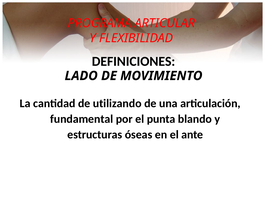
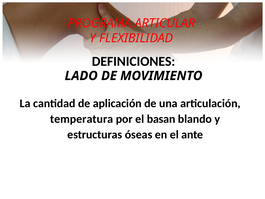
utilizando: utilizando -> aplicación (117, 103)
fundamental: fundamental -> temperatura (82, 119)
punta: punta -> basan (161, 119)
